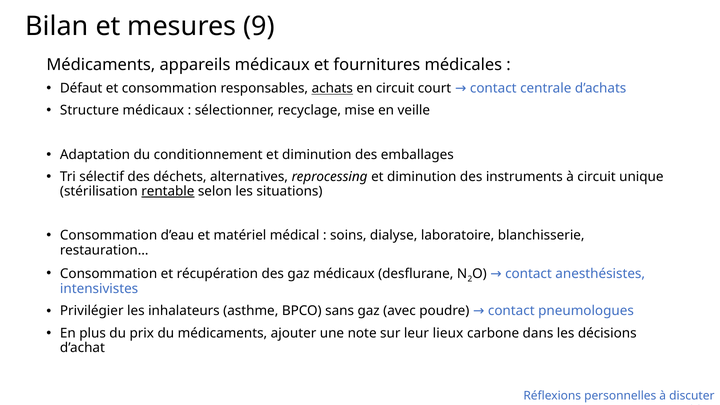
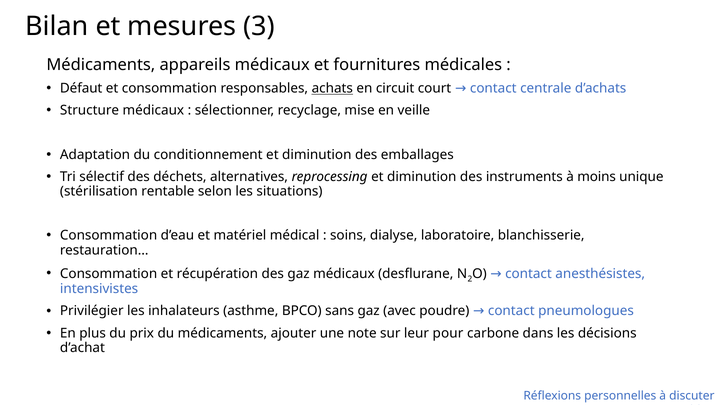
9: 9 -> 3 (259, 26)
à circuit: circuit -> moins (597, 177)
rentable underline: present -> none (168, 191)
lieux: lieux -> pour (448, 333)
